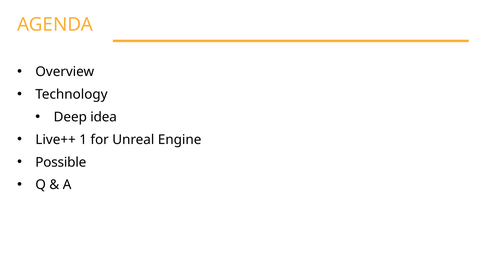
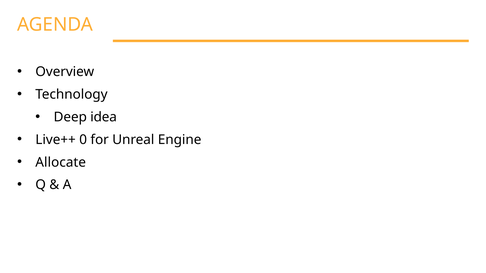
1: 1 -> 0 (83, 140)
Possible: Possible -> Allocate (61, 162)
